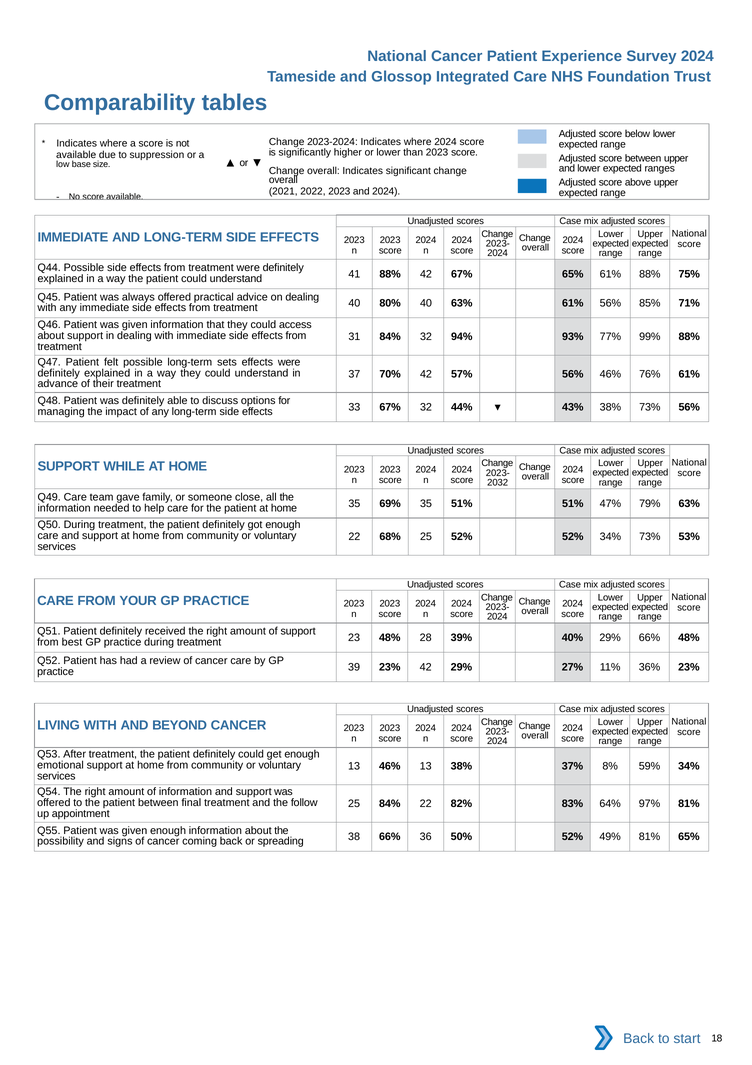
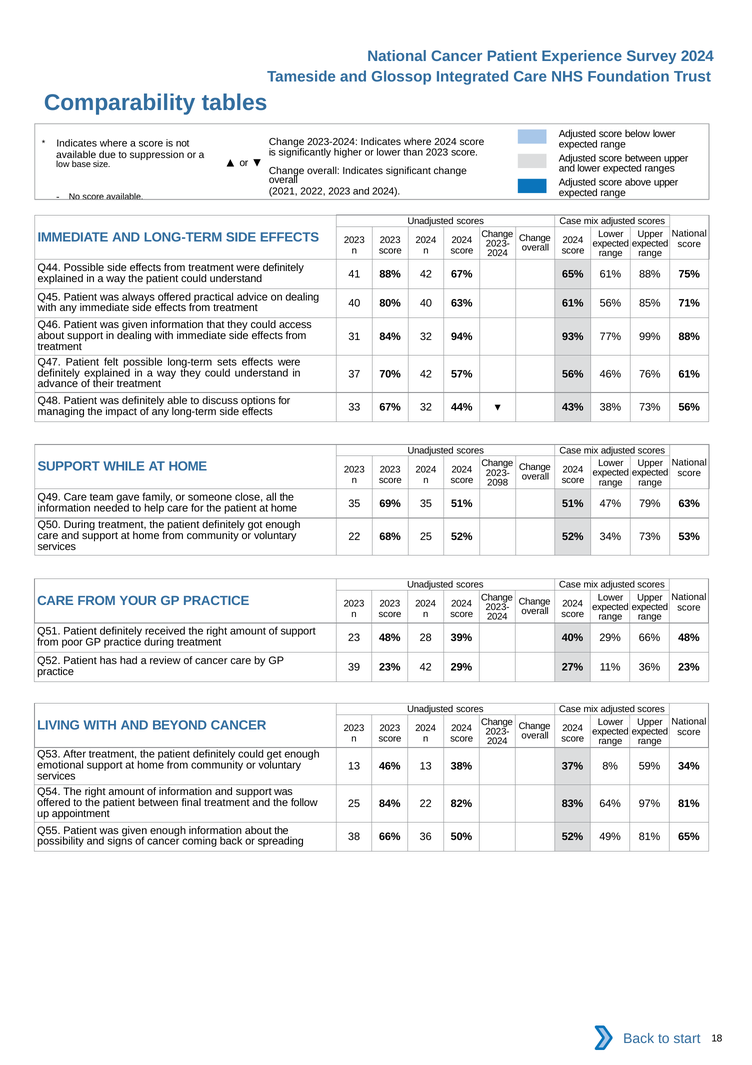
2032: 2032 -> 2098 (498, 482)
best: best -> poor (72, 642)
